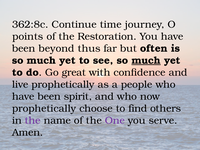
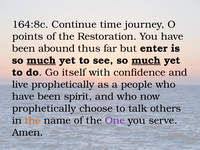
362:8c: 362:8c -> 164:8c (30, 24)
beyond: beyond -> abound (57, 48)
often: often -> enter (154, 48)
much underline: none -> present (41, 60)
great: great -> itself (74, 72)
find: find -> talk (138, 108)
the colour: purple -> orange (33, 120)
